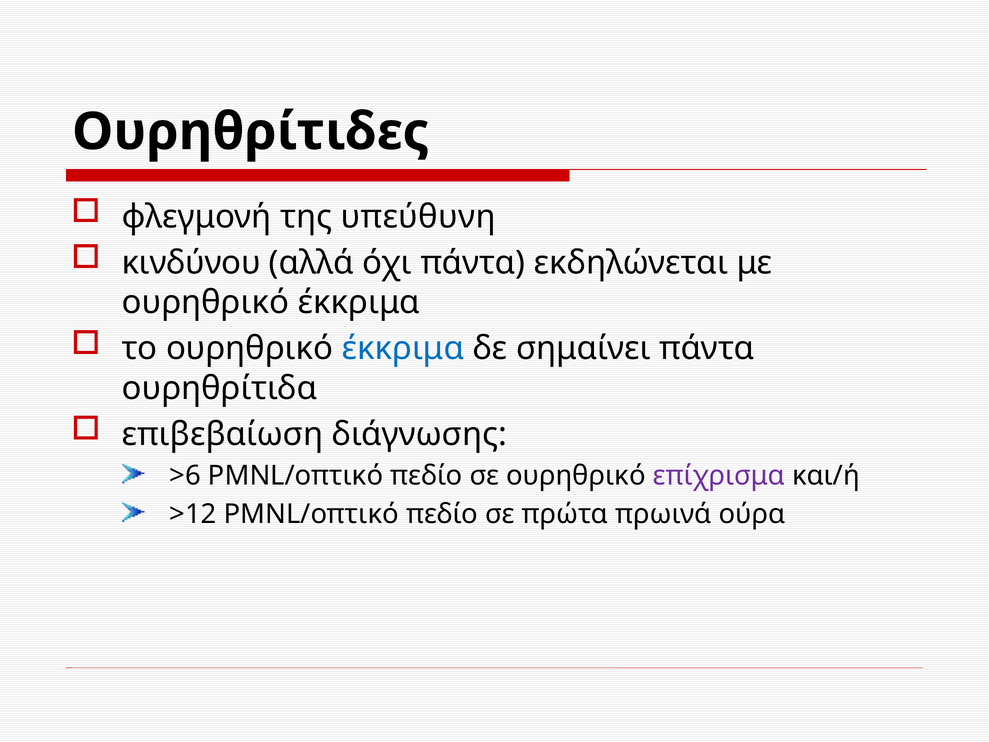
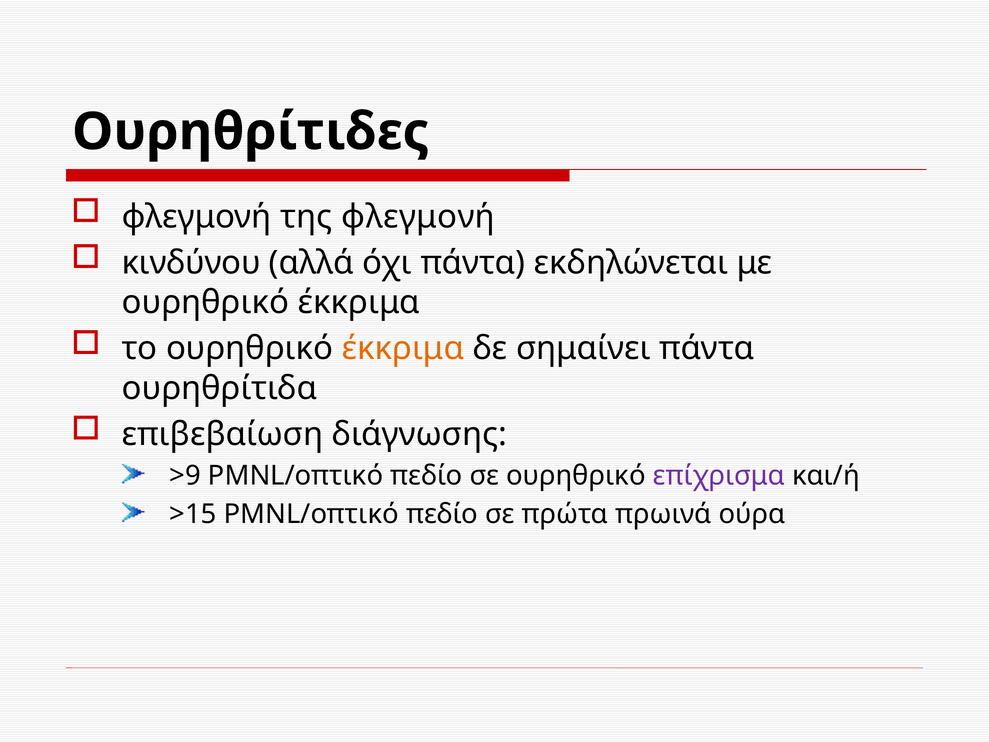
της υπεύθυνη: υπεύθυνη -> φλεγμονή (418, 217)
έκκριμα colour: blue -> orange (403, 348)
>6: >6 -> >9 (185, 475)
>12: >12 -> >15 (193, 514)
